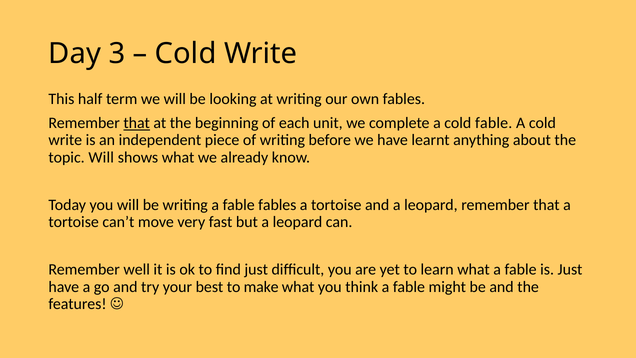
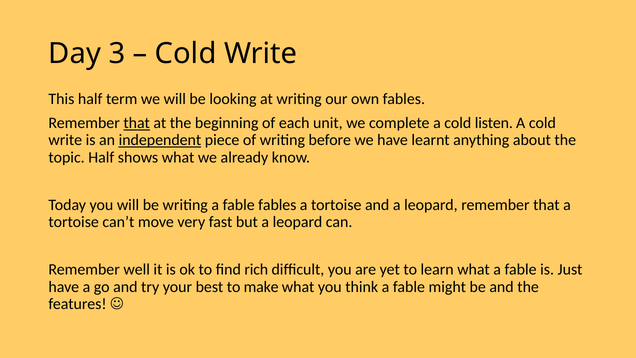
cold fable: fable -> listen (494, 123)
independent underline: none -> present (160, 140)
topic Will: Will -> Half (101, 157)
find just: just -> rich (256, 270)
